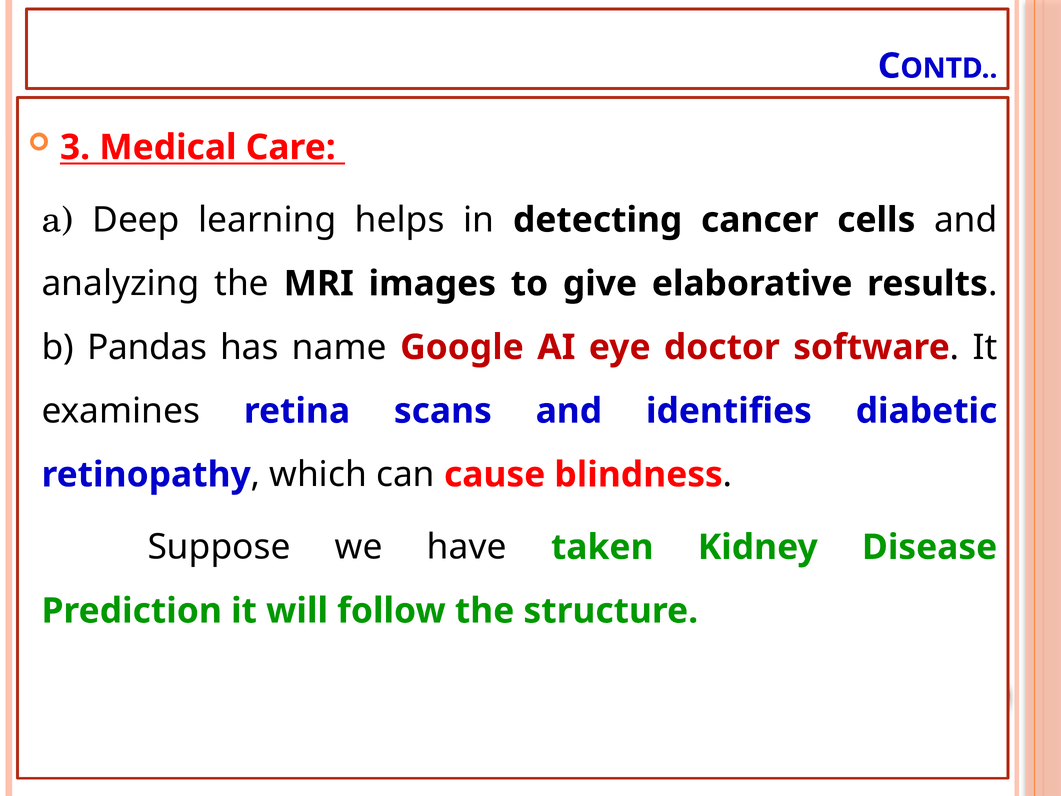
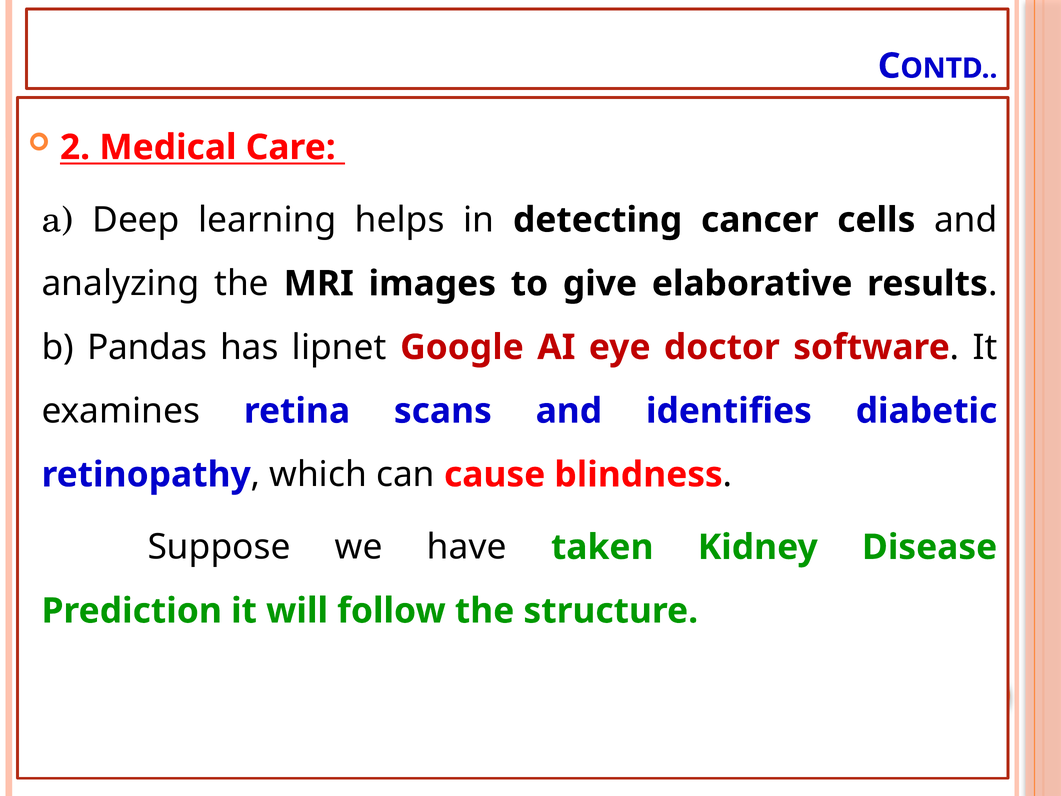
3: 3 -> 2 (75, 147)
name: name -> lipnet (339, 347)
